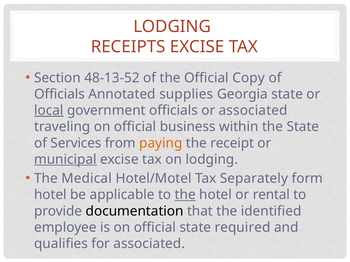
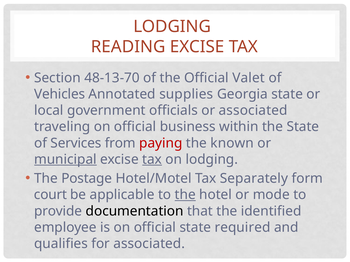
RECEIPTS: RECEIPTS -> READING (128, 47)
48-13-52: 48-13-52 -> 48-13-70 (112, 78)
Copy: Copy -> Valet (249, 78)
Officials: Officials -> Vehicles (60, 94)
local underline: present -> none (49, 111)
paying colour: orange -> red (161, 143)
receipt: receipt -> known (232, 143)
tax underline: none -> present (152, 160)
Medical: Medical -> Postage (87, 179)
hotel: hotel -> court (50, 195)
rental: rental -> mode (271, 195)
